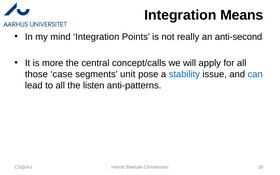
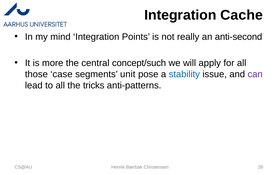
Means: Means -> Cache (242, 15)
concept/calls: concept/calls -> concept/such (139, 63)
can colour: blue -> purple (255, 74)
listen: listen -> tricks (94, 85)
